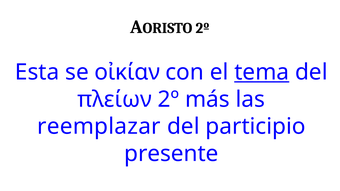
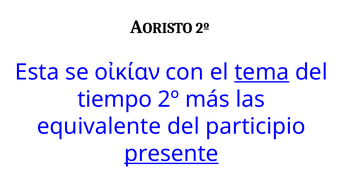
πλείων: πλείων -> tiempo (115, 100)
reemplazar: reemplazar -> equivalente (99, 127)
presente underline: none -> present (171, 154)
